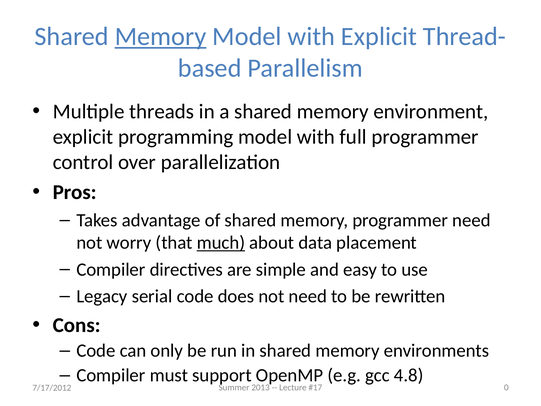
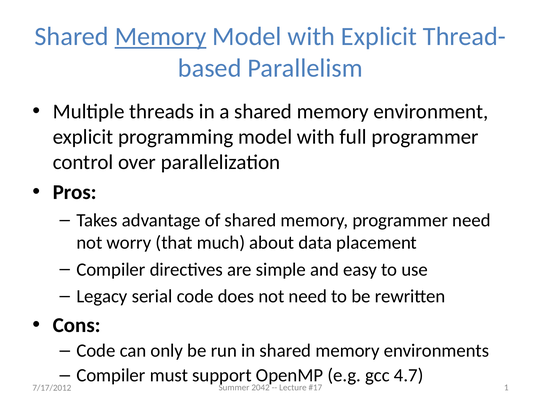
much underline: present -> none (221, 243)
4.8: 4.8 -> 4.7 (409, 375)
2013: 2013 -> 2042 (261, 387)
0: 0 -> 1 (506, 387)
